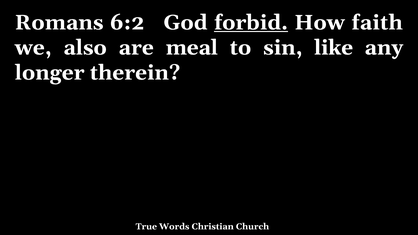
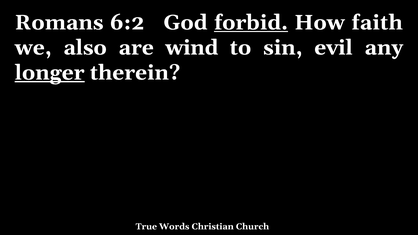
meal: meal -> wind (192, 48)
like: like -> evil (333, 48)
longer underline: none -> present (50, 73)
